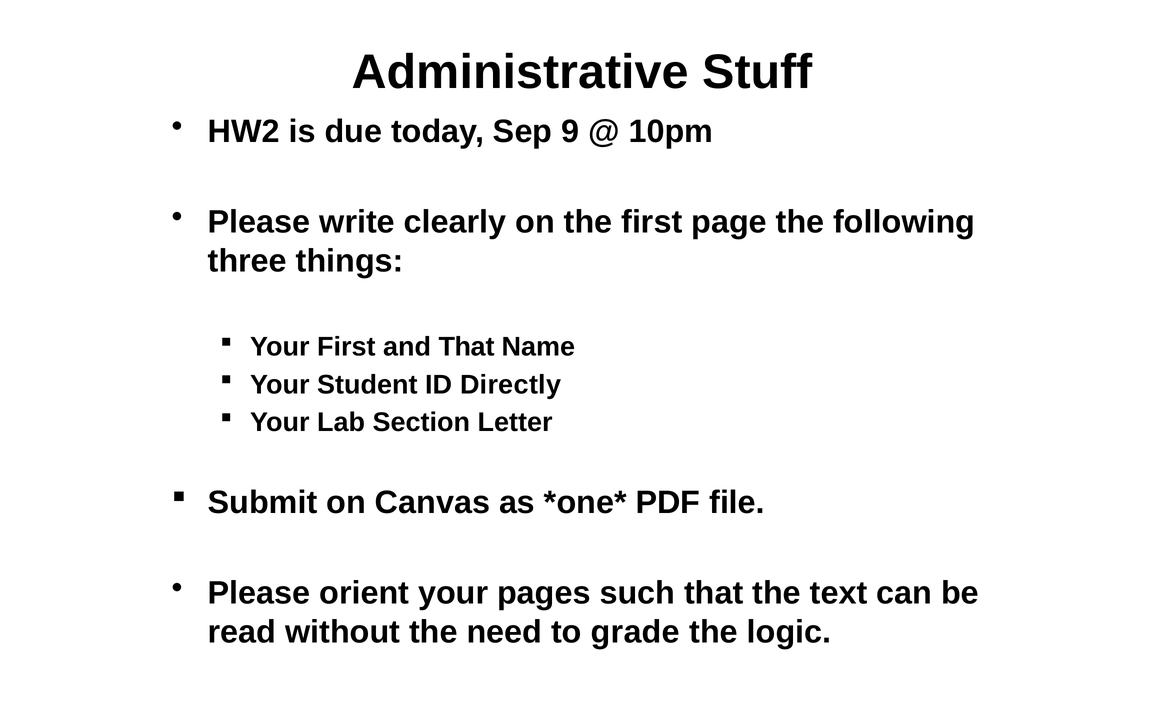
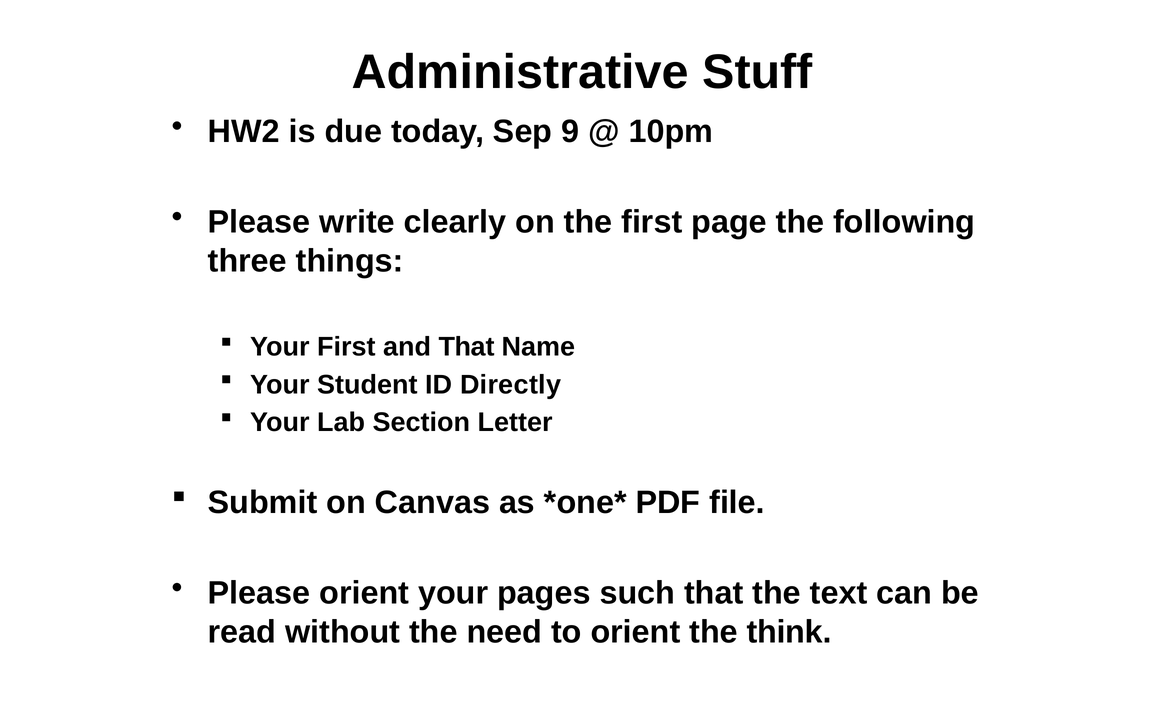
to grade: grade -> orient (635, 632)
logic: logic -> think (789, 632)
